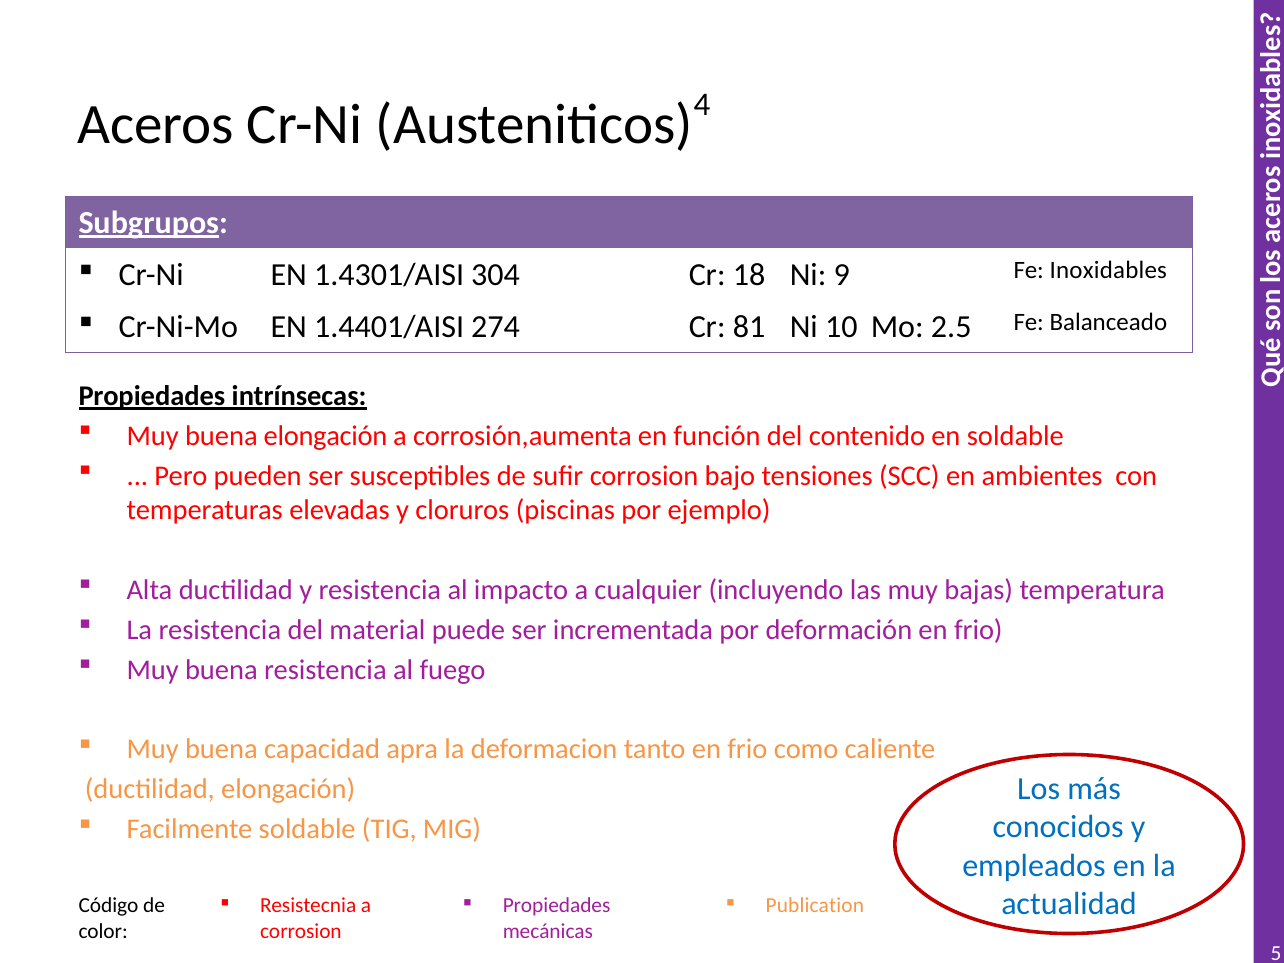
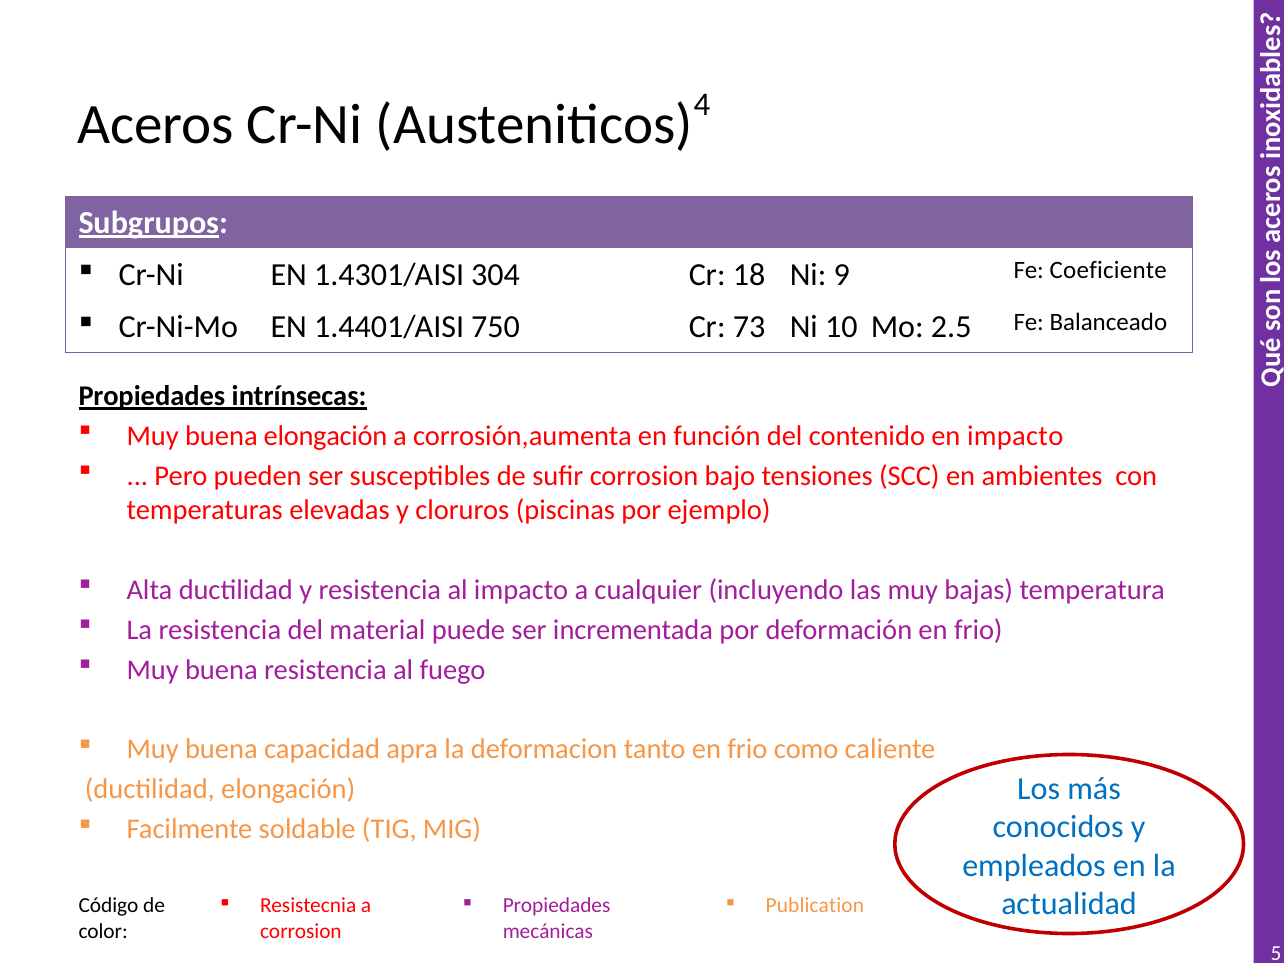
Inoxidables: Inoxidables -> Coeficiente (1108, 270)
274: 274 -> 750 (496, 327)
81: 81 -> 73 (749, 327)
en soldable: soldable -> impacto (1015, 436)
